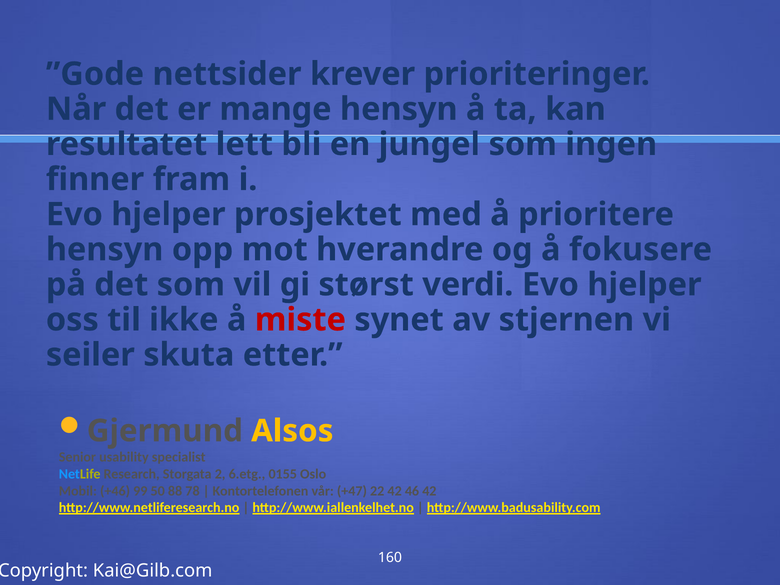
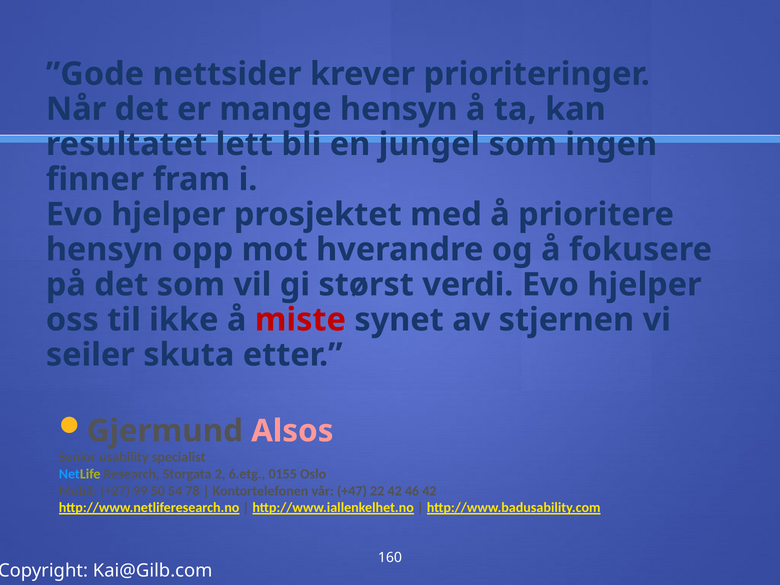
Alsos colour: yellow -> pink (292, 431)
+46: +46 -> +27 (115, 491)
88: 88 -> 54 (175, 491)
